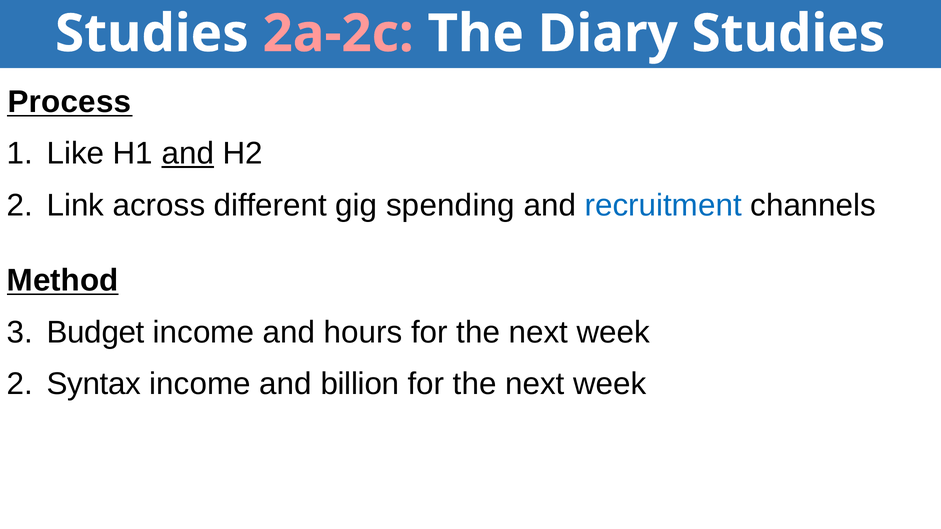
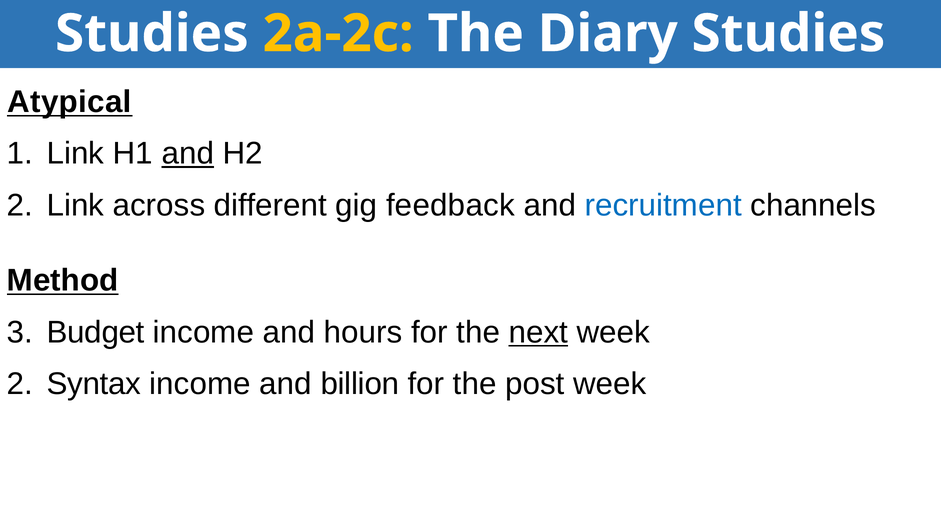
2a-2c colour: pink -> yellow (338, 34)
Process: Process -> Atypical (69, 102)
Like: Like -> Link (75, 154)
spending: spending -> feedback (450, 205)
next underline: none -> present (538, 333)
next: next -> post (535, 384)
